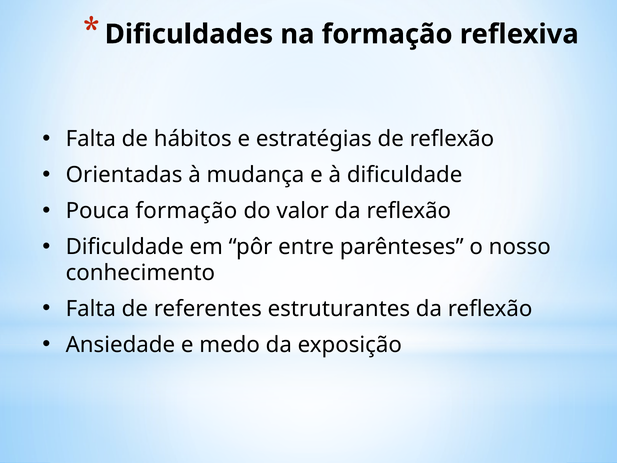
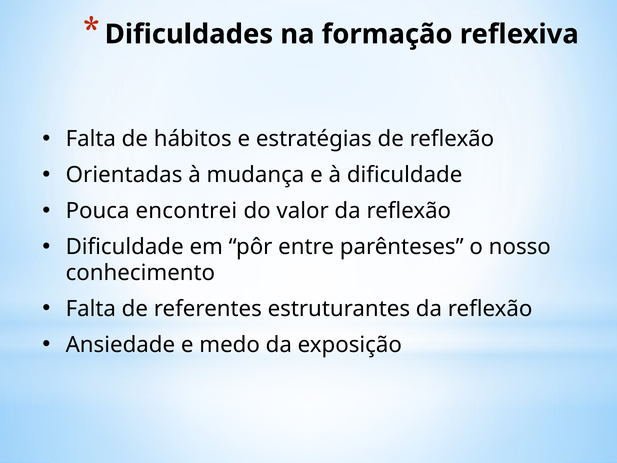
Pouca formação: formação -> encontrei (186, 211)
